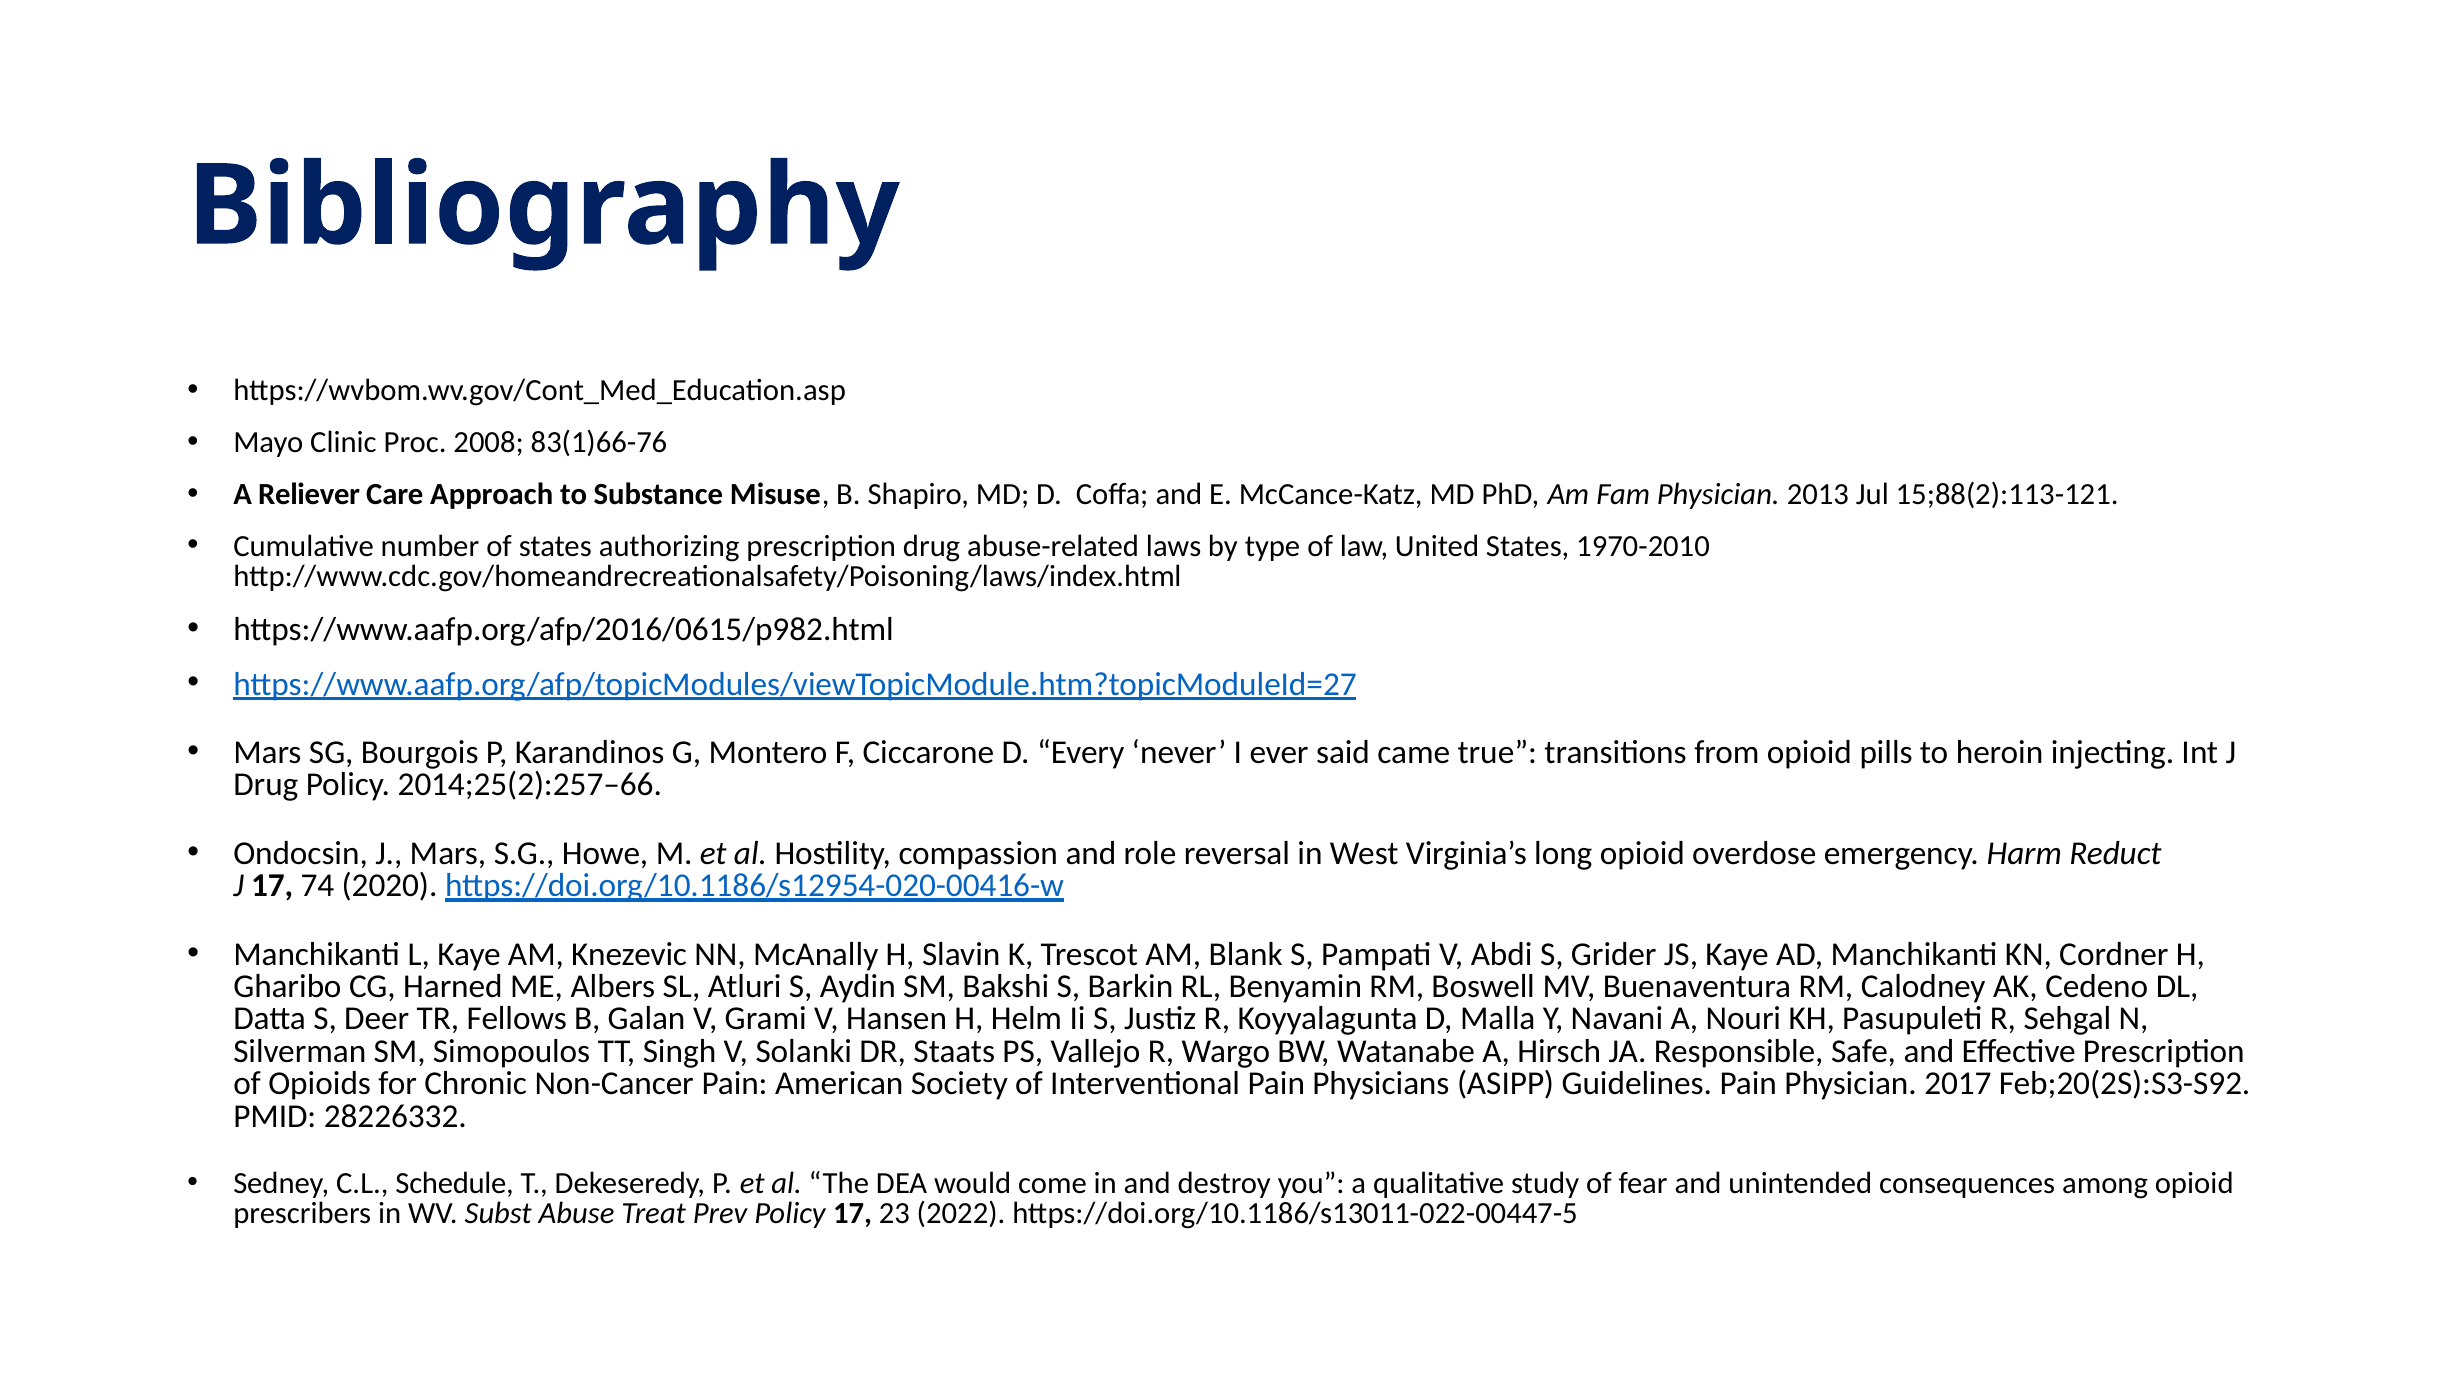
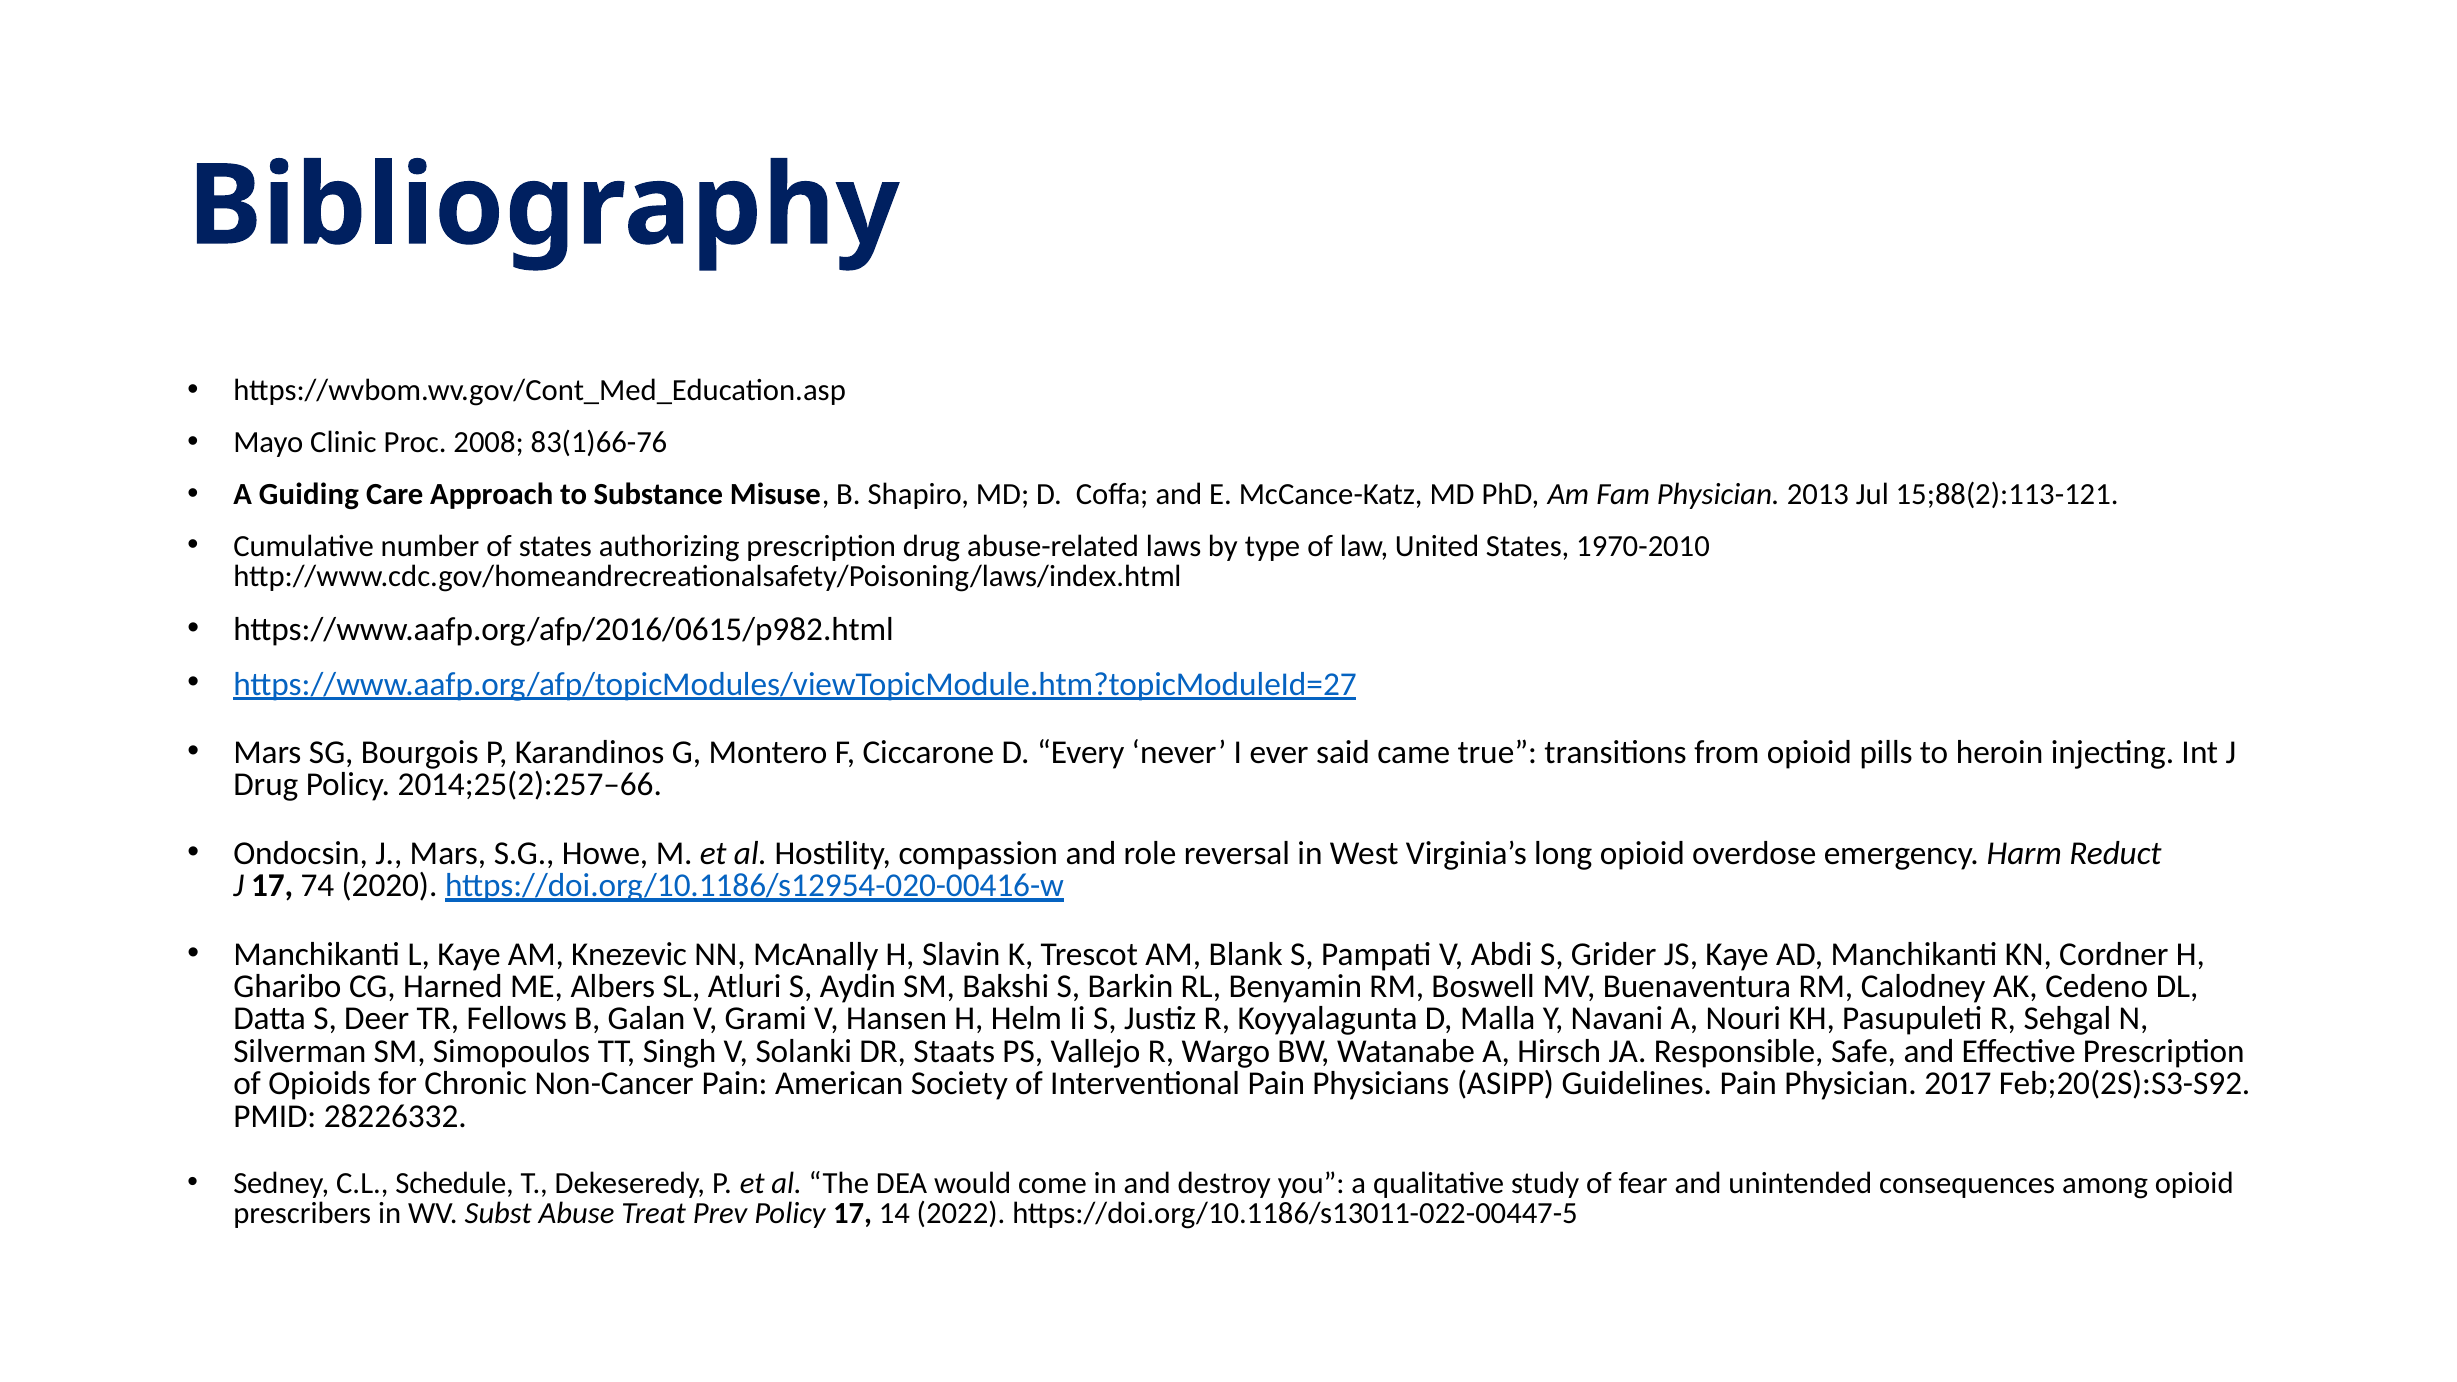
Reliever: Reliever -> Guiding (309, 495)
23: 23 -> 14 (894, 1213)
